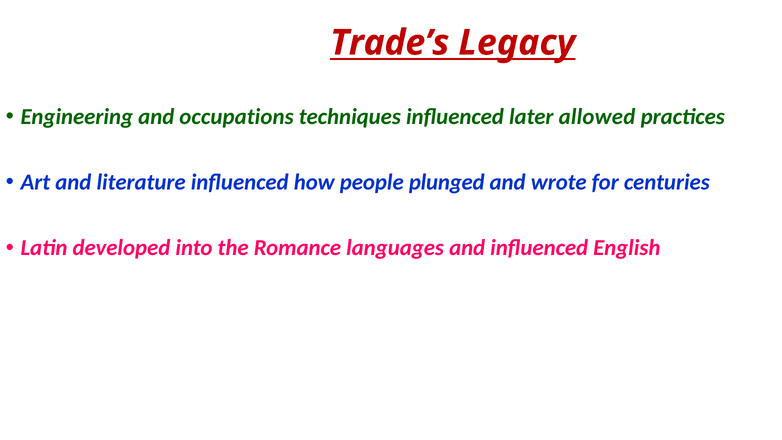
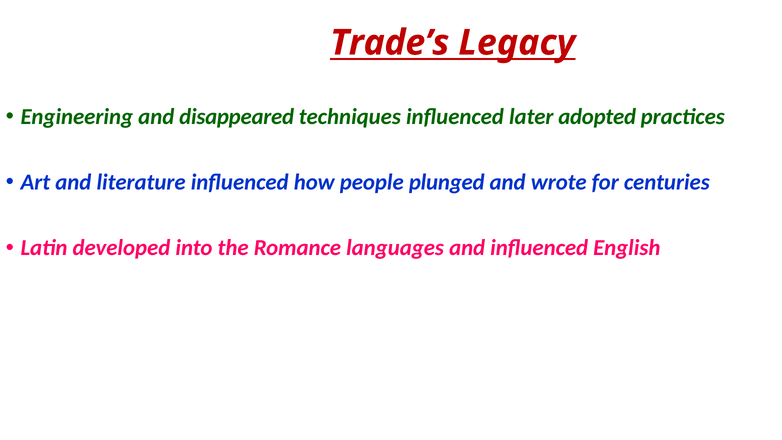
occupations: occupations -> disappeared (237, 117)
allowed: allowed -> adopted (597, 117)
